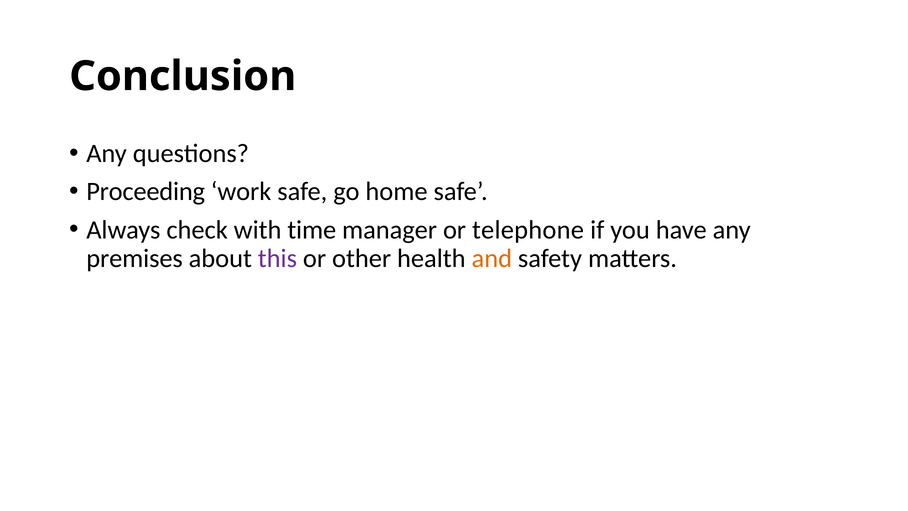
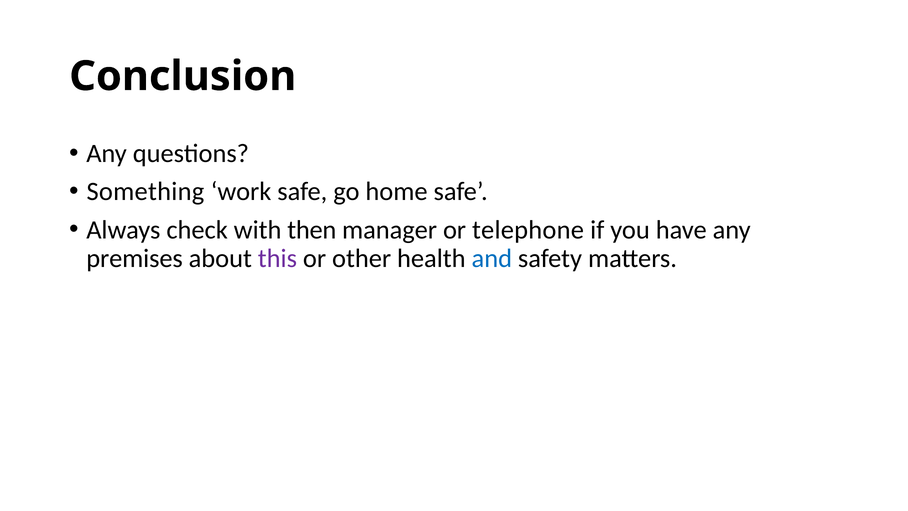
Proceeding: Proceeding -> Something (145, 192)
time: time -> then (312, 230)
and colour: orange -> blue (492, 258)
